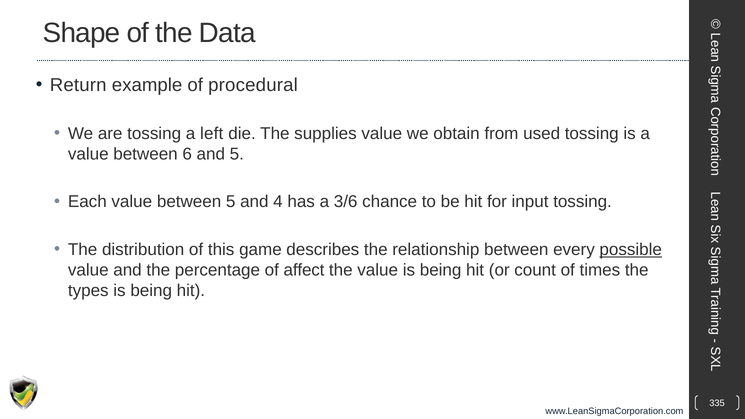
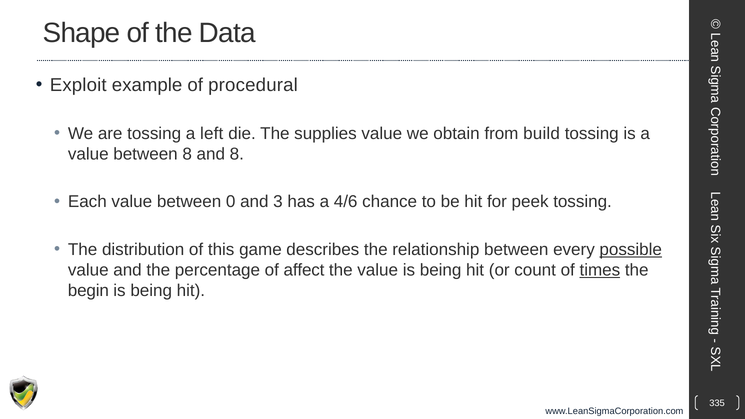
Return: Return -> Exploit (78, 85)
used: used -> build (542, 134)
between 6: 6 -> 8 (187, 154)
and 5: 5 -> 8 (237, 154)
between 5: 5 -> 0 (231, 202)
4: 4 -> 3 (278, 202)
3/6: 3/6 -> 4/6 (346, 202)
input: input -> peek (530, 202)
times underline: none -> present (600, 270)
types: types -> begin (88, 291)
